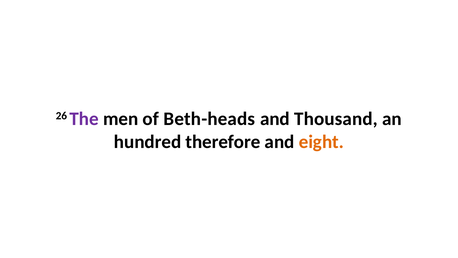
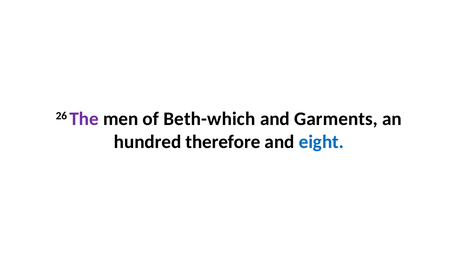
Beth-heads: Beth-heads -> Beth-which (209, 119)
Thousand: Thousand -> Garments (336, 119)
eight colour: orange -> blue (321, 142)
